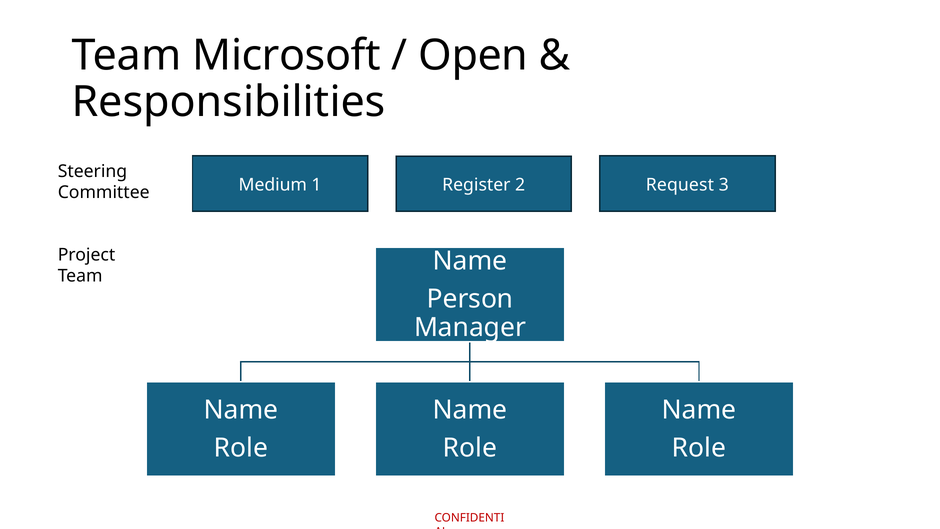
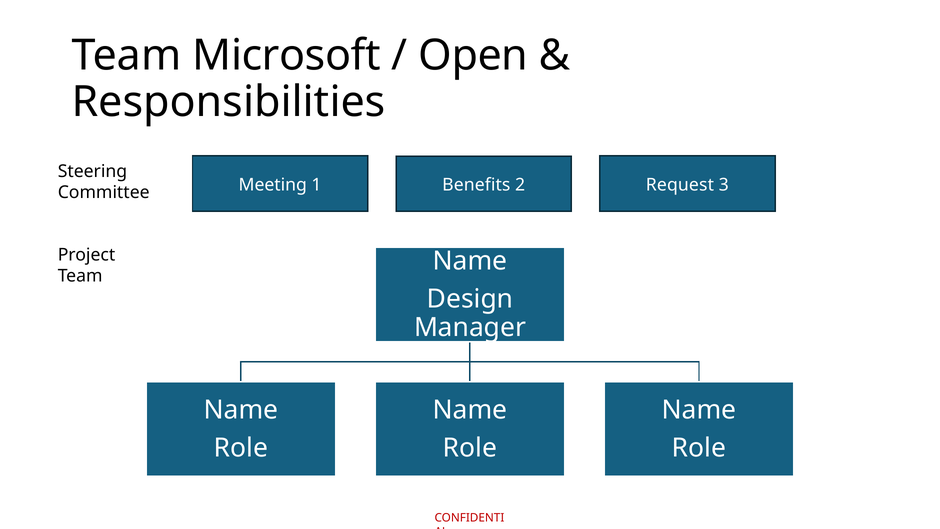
Medium: Medium -> Meeting (273, 185)
Register: Register -> Benefits (476, 185)
Person: Person -> Design (470, 299)
